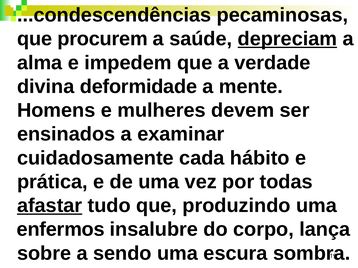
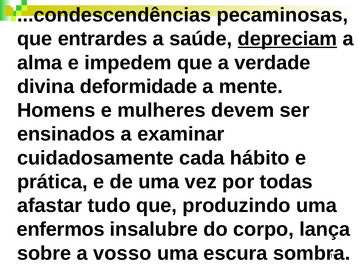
procurem: procurem -> entrardes (103, 39)
afastar underline: present -> none (50, 206)
sendo: sendo -> vosso (122, 254)
